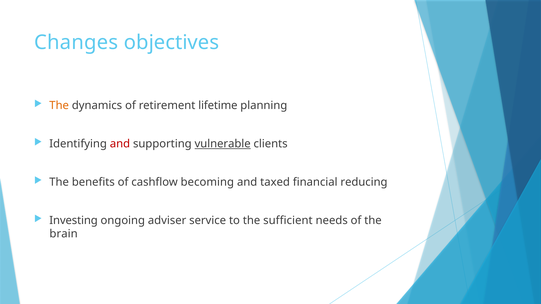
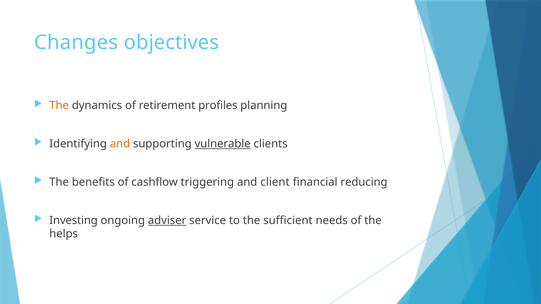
lifetime: lifetime -> profiles (218, 105)
and colour: red -> orange (120, 144)
becoming: becoming -> triggering (207, 182)
taxed: taxed -> client (275, 182)
adviser underline: none -> present (167, 221)
brain: brain -> helps (64, 234)
